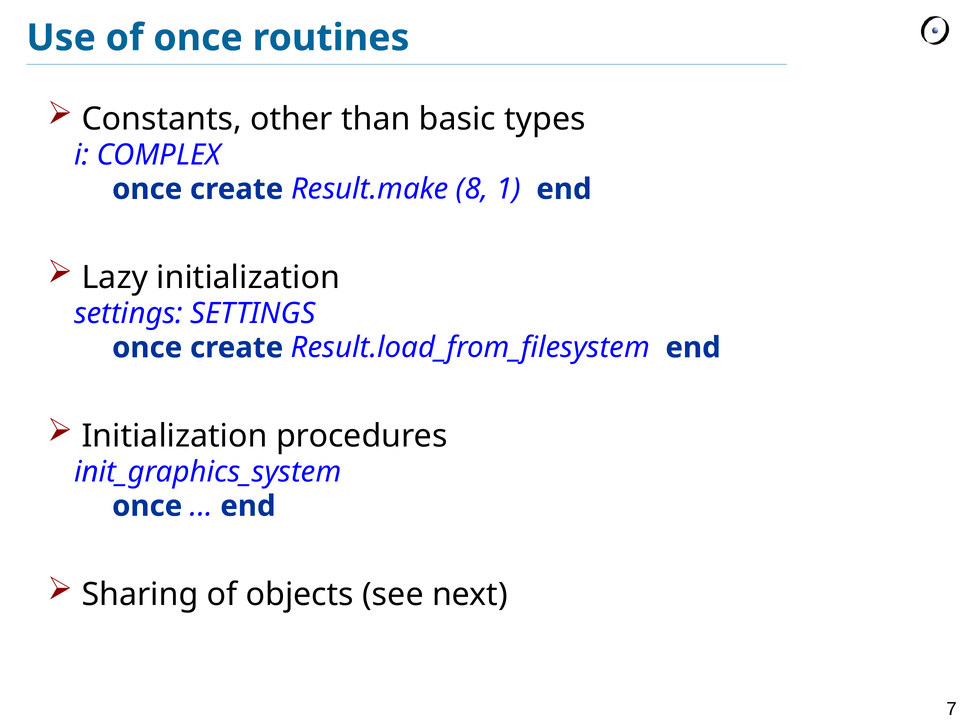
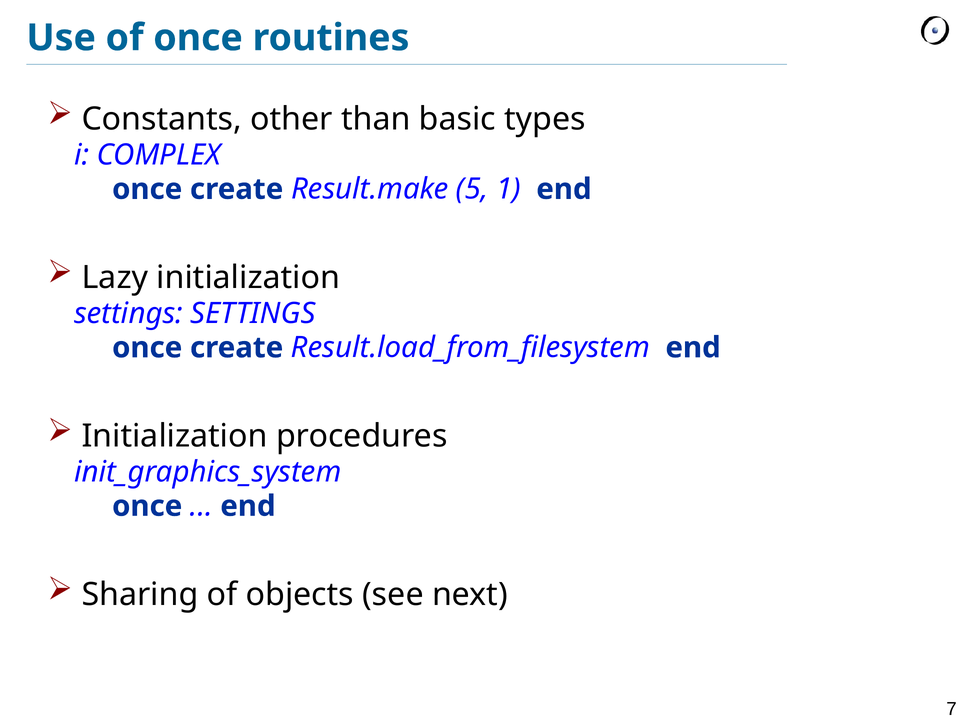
8: 8 -> 5 (472, 189)
